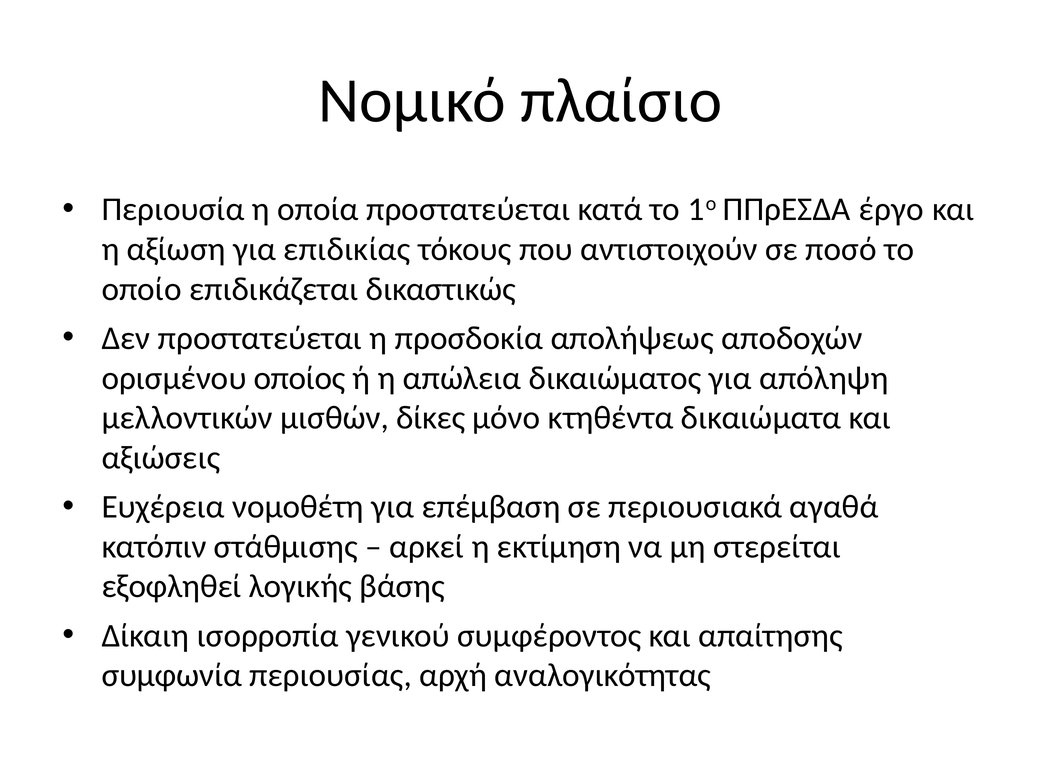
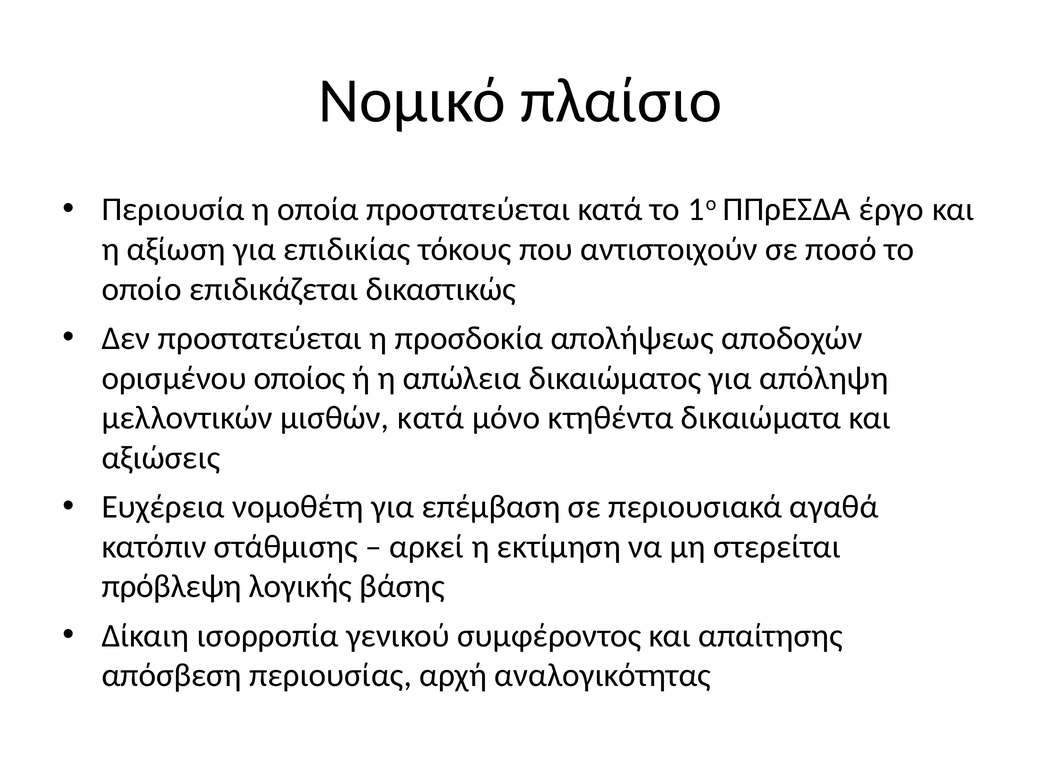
μισθών δίκες: δίκες -> κατά (431, 418)
εξοφληθεί: εξοφληθεί -> πρόβλεψη (172, 587)
συμφωνία: συμφωνία -> απόσβεση (172, 676)
